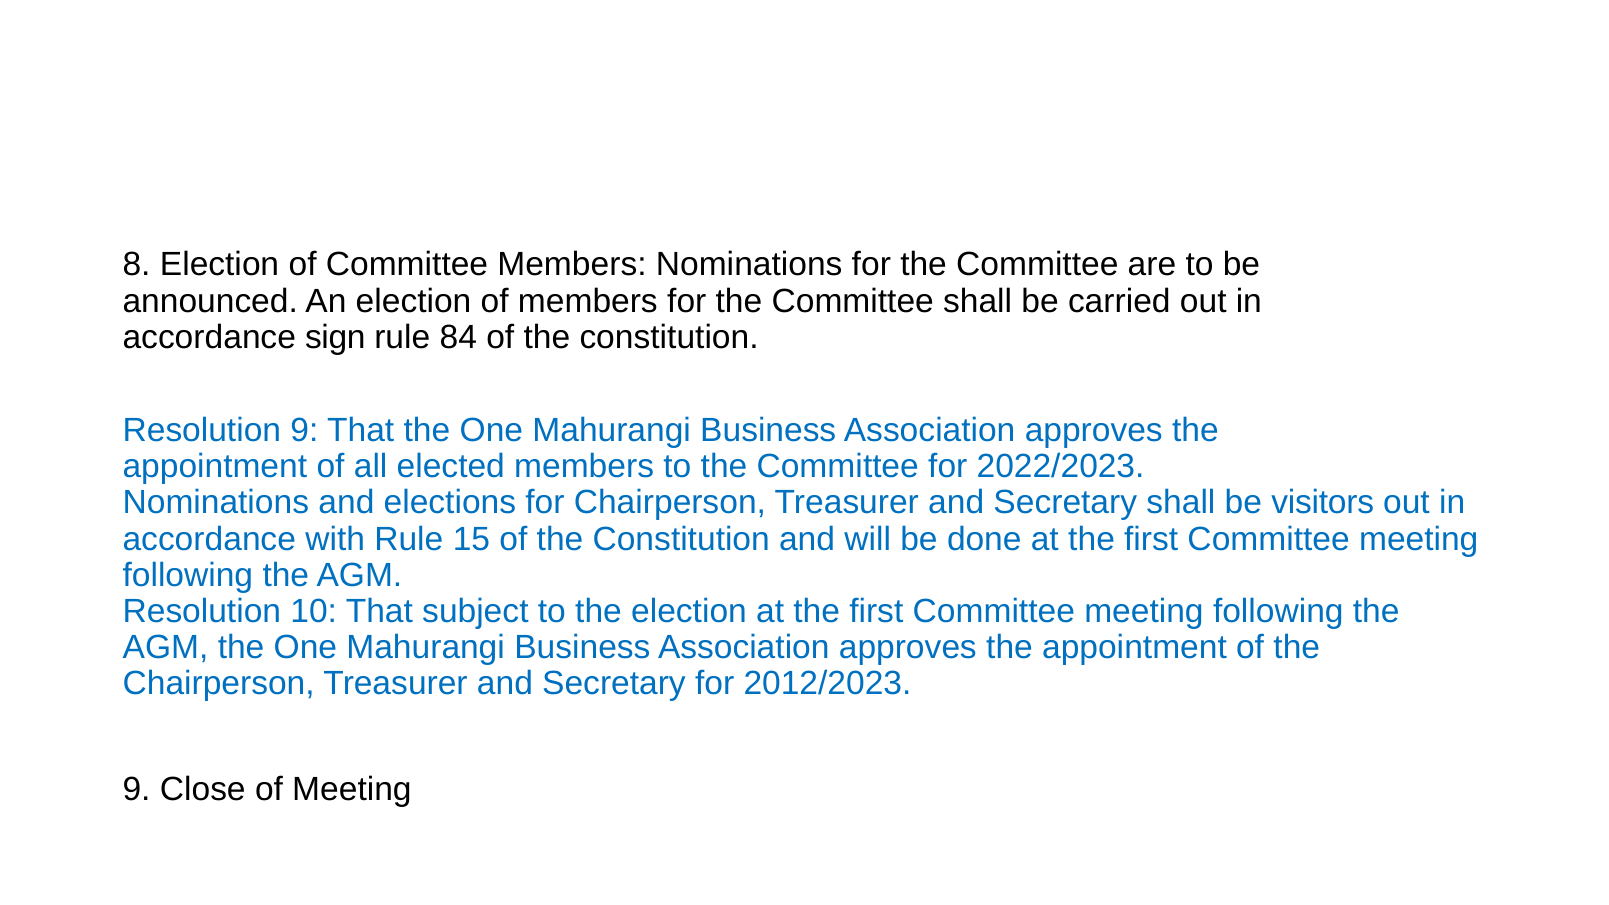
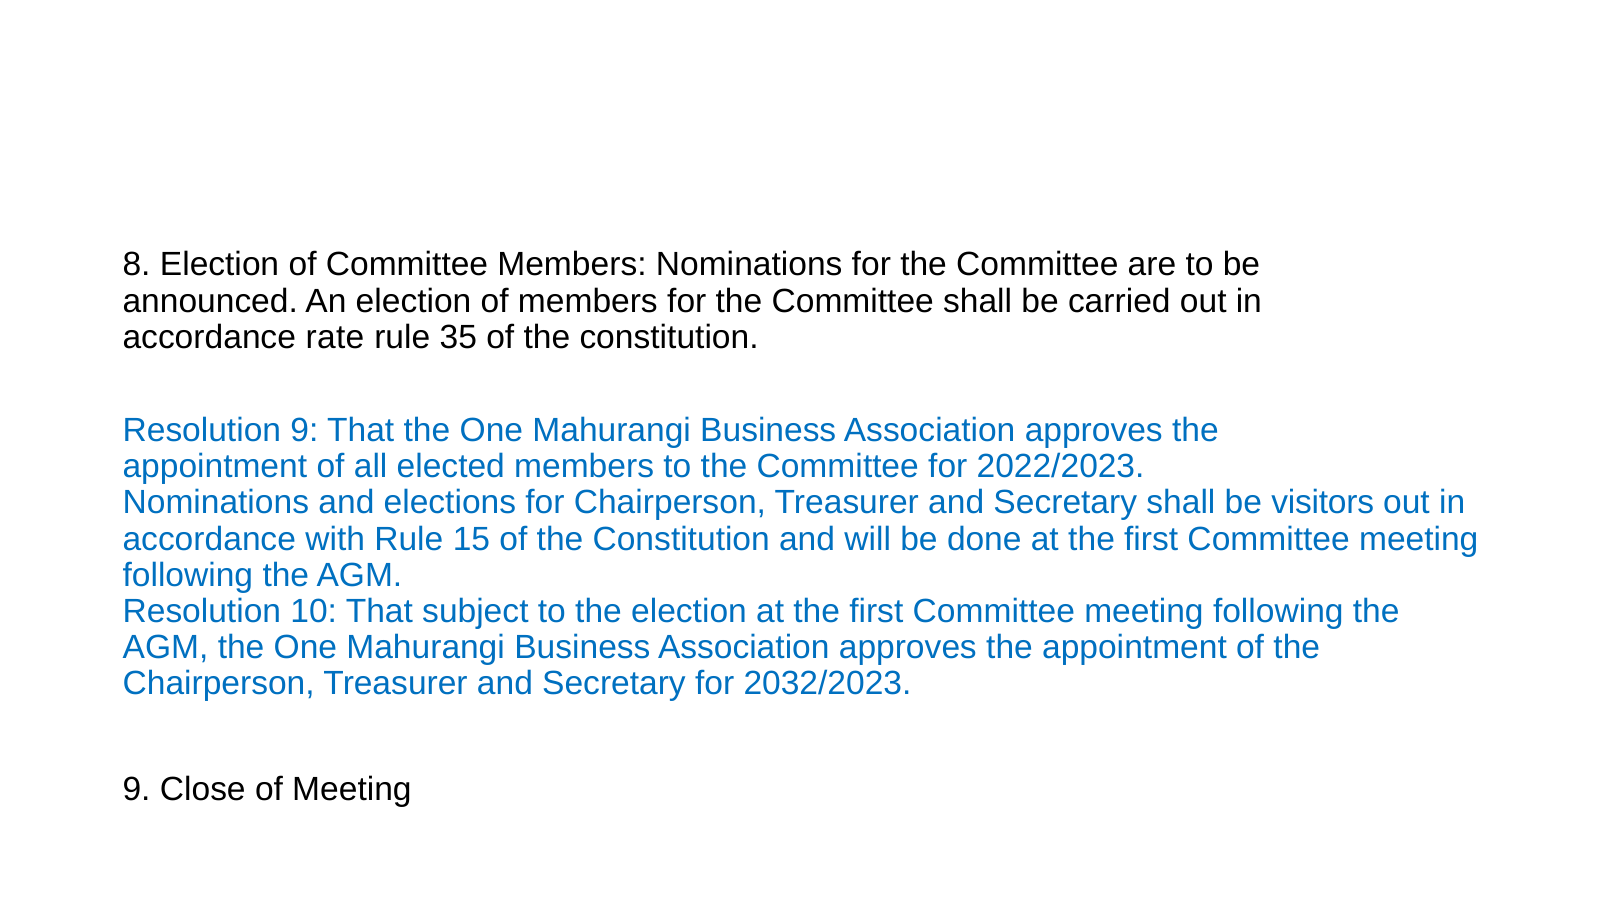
sign: sign -> rate (335, 337)
84: 84 -> 35 (458, 337)
2012/2023: 2012/2023 -> 2032/2023 (827, 684)
